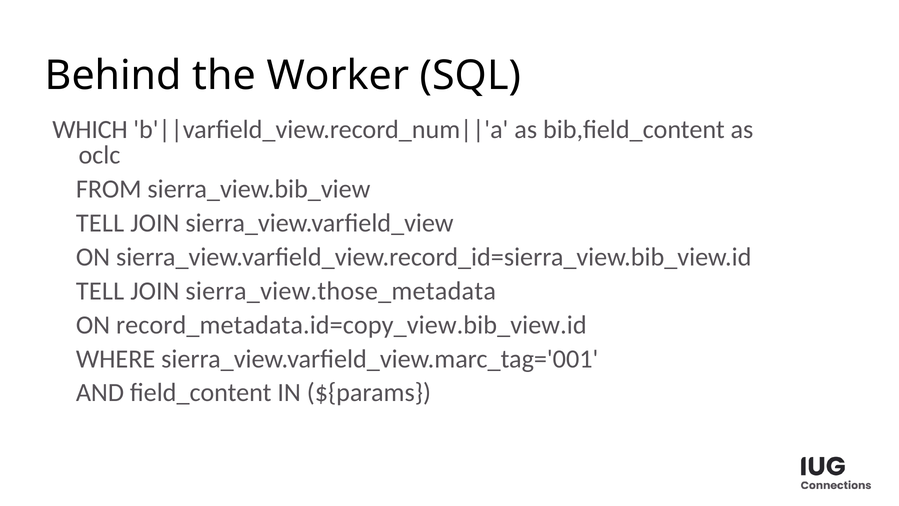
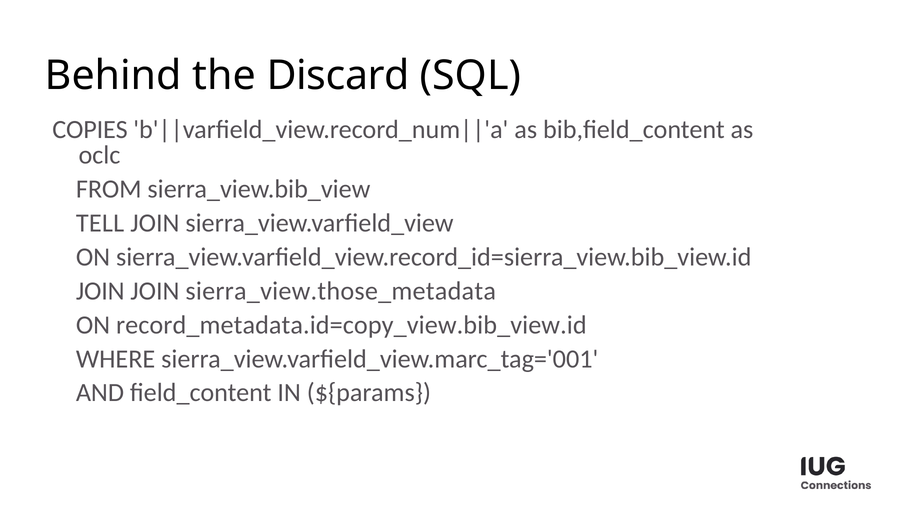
Worker: Worker -> Discard (338, 76)
WHICH: WHICH -> COPIES (90, 130)
TELL: TELL -> JOIN (100, 291)
